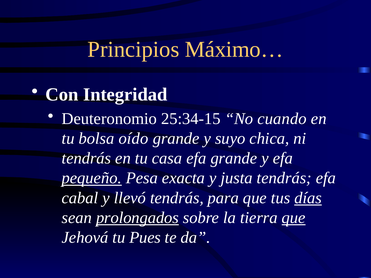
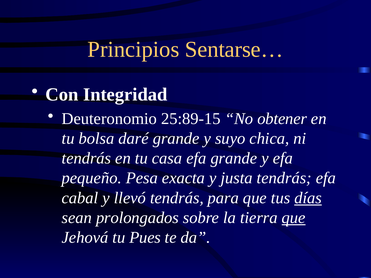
Máximo…: Máximo… -> Sentarse… (234, 49)
25:34-15: 25:34-15 -> 25:89-15 (191, 119)
cuando: cuando -> obtener (282, 119)
oído: oído -> daré (134, 139)
pequeño underline: present -> none (92, 178)
prolongados underline: present -> none (137, 218)
